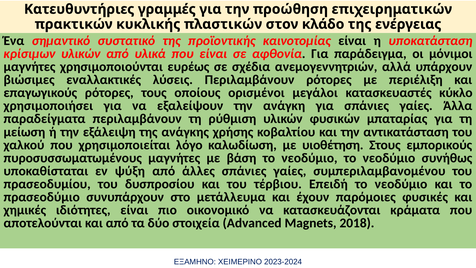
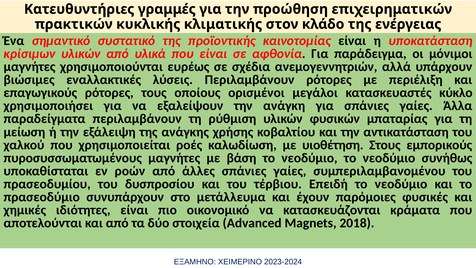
πλαστικών: πλαστικών -> κλιματικής (223, 24)
λόγο: λόγο -> ροές (189, 145)
ψύξη: ψύξη -> ροών (130, 171)
